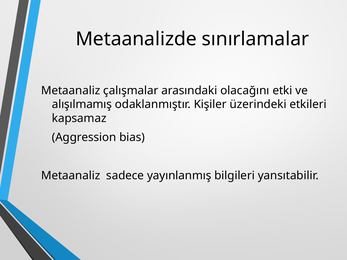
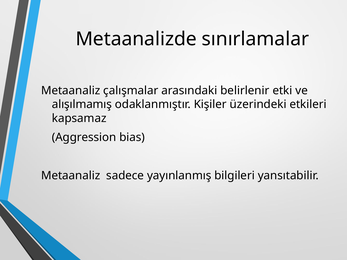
olacağını: olacağını -> belirlenir (245, 91)
